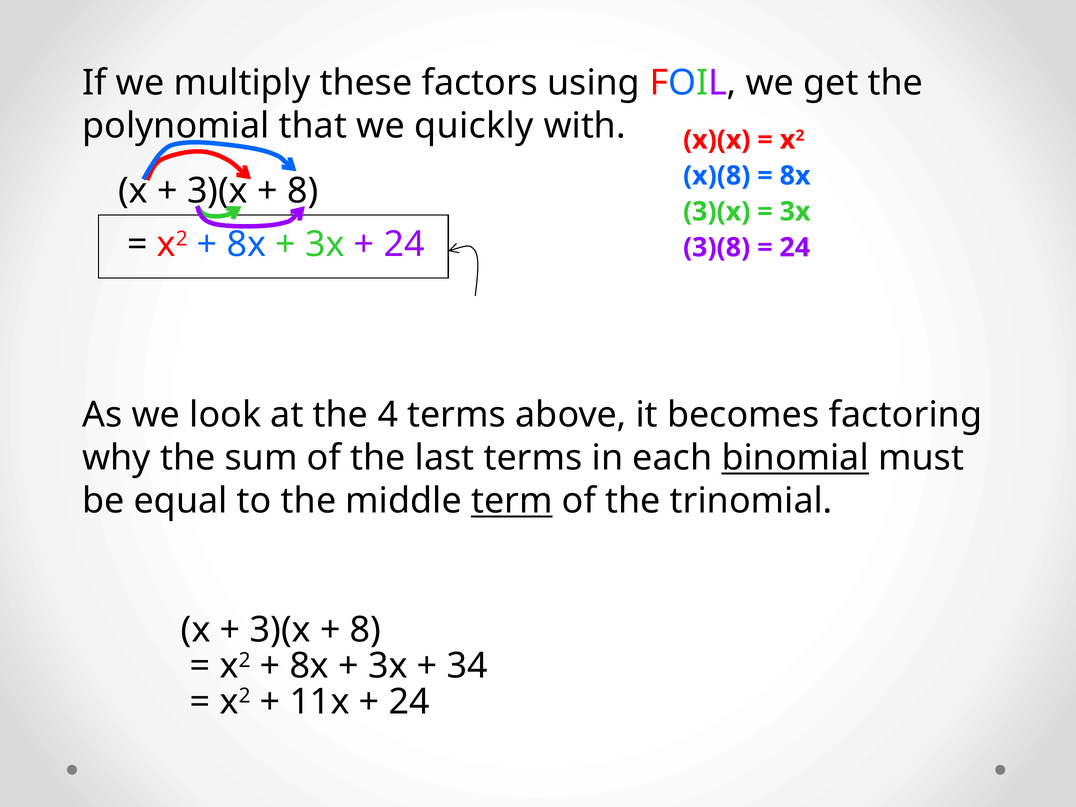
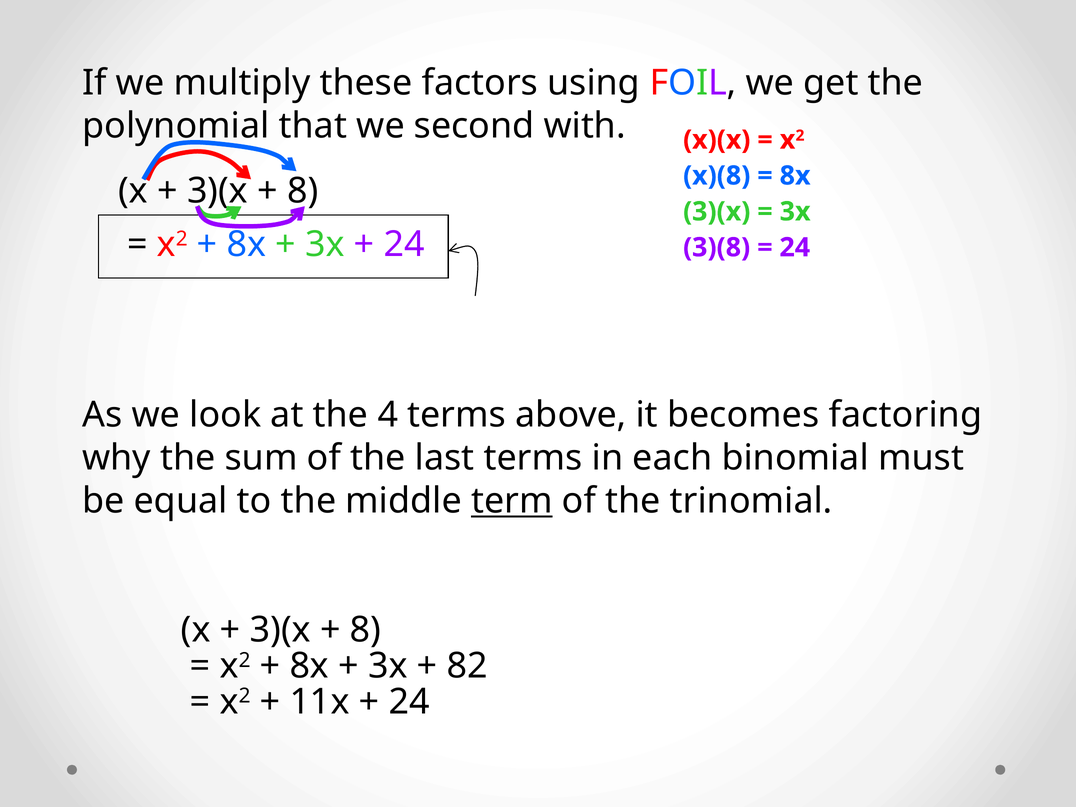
quickly: quickly -> second (474, 126)
binomial underline: present -> none (795, 458)
34: 34 -> 82 (467, 666)
